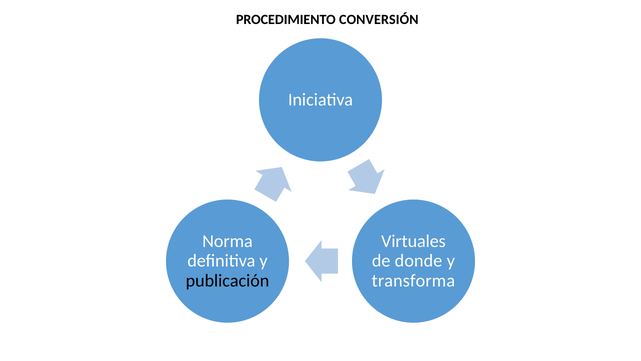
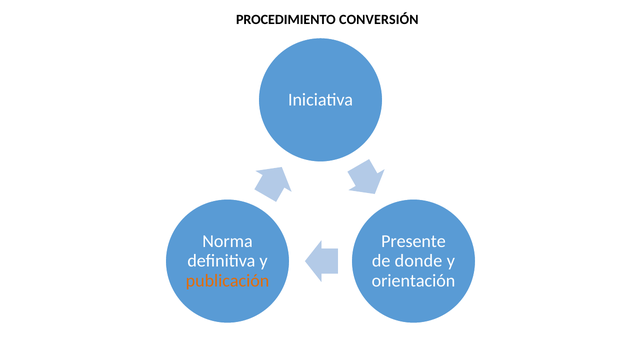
Virtuales: Virtuales -> Presente (413, 241)
publicación colour: black -> orange (228, 280)
transforma: transforma -> orientación (413, 280)
